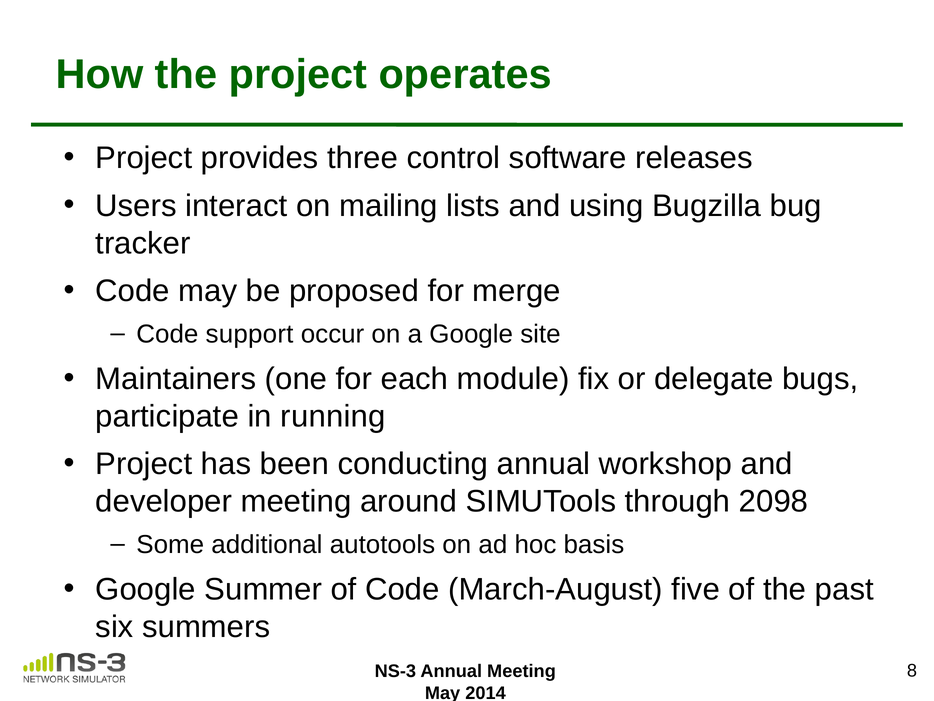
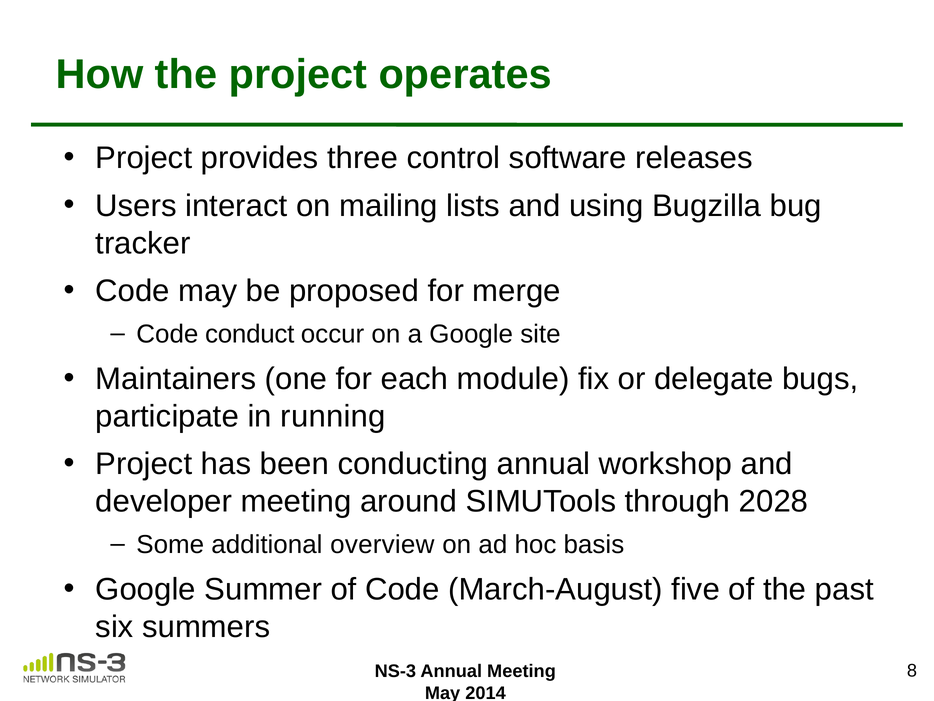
support: support -> conduct (250, 334)
2098: 2098 -> 2028 (773, 501)
autotools: autotools -> overview (382, 544)
